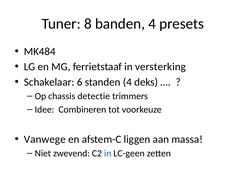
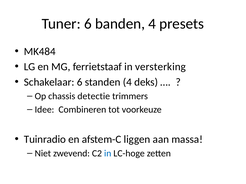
Tuner 8: 8 -> 6 (88, 24)
Vanwege: Vanwege -> Tuinradio (45, 140)
LC-geen: LC-geen -> LC-hoge (129, 154)
